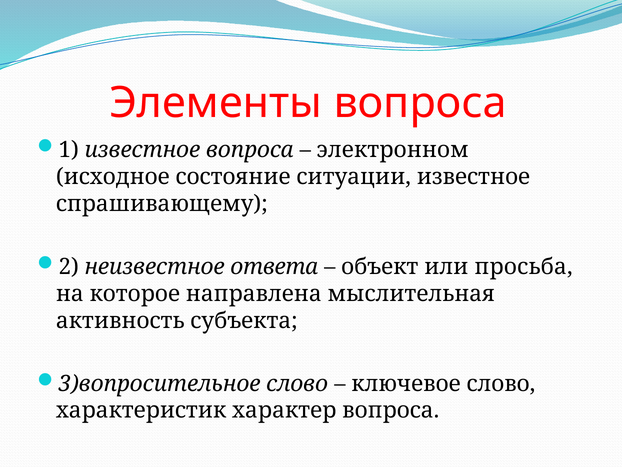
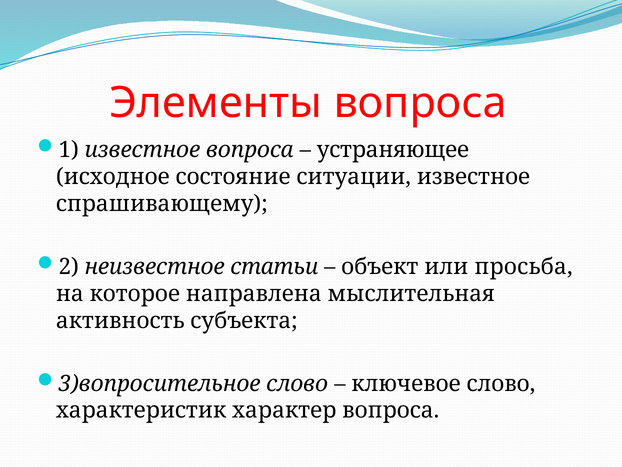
электронном: электронном -> устраняющее (393, 150)
ответа: ответа -> статьи (274, 266)
